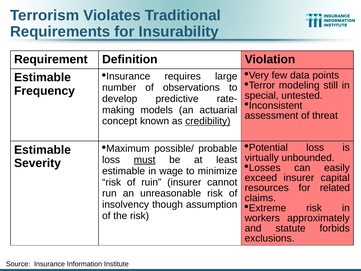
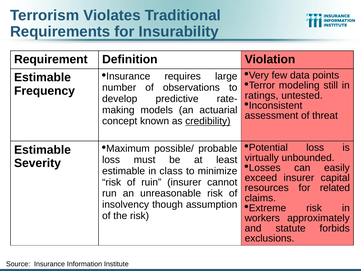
special: special -> ratings (262, 95)
must underline: present -> none (145, 160)
wage: wage -> class (171, 171)
